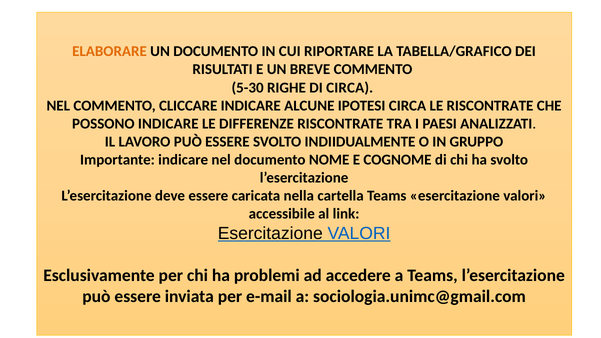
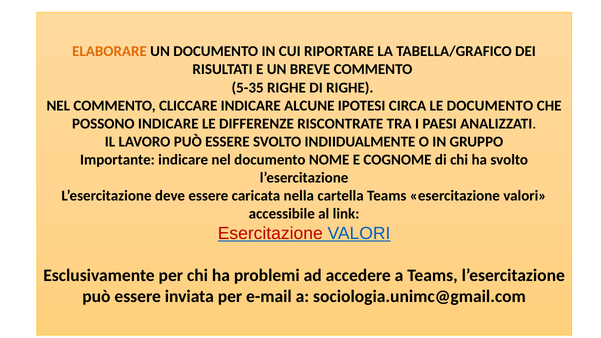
5-30: 5-30 -> 5-35 (248, 88)
DI CIRCA: CIRCA -> RIGHE (350, 88)
LE RISCONTRATE: RISCONTRATE -> DOCUMENTO (490, 106)
Esercitazione colour: black -> red (270, 233)
